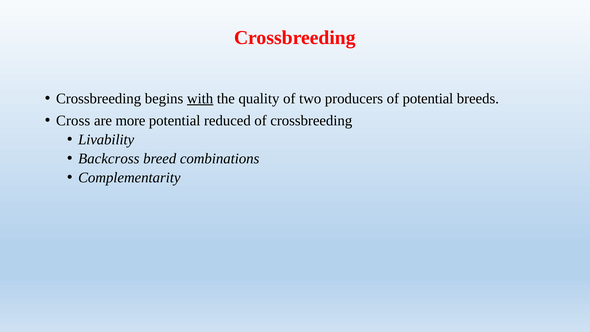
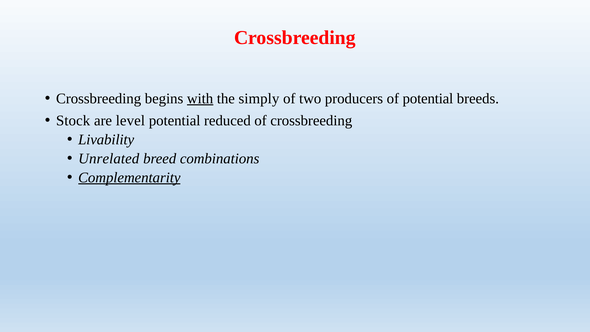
quality: quality -> simply (259, 98)
Cross: Cross -> Stock (73, 121)
more: more -> level (130, 121)
Backcross: Backcross -> Unrelated (109, 158)
Complementarity underline: none -> present (129, 177)
